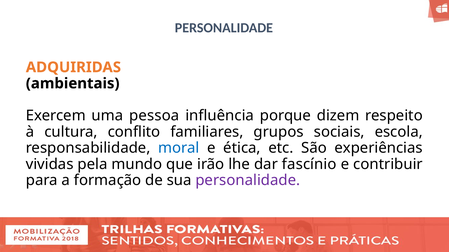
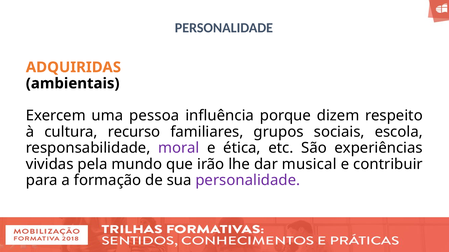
conflito: conflito -> recurso (134, 132)
moral colour: blue -> purple (179, 148)
fascínio: fascínio -> musical (309, 164)
